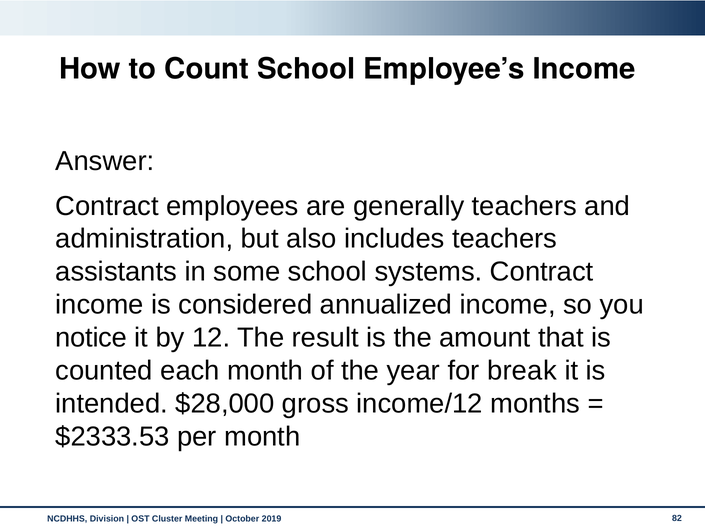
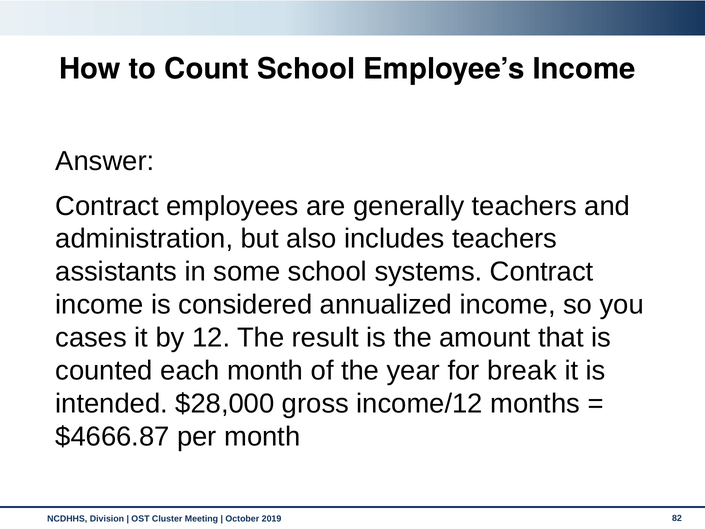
notice: notice -> cases (91, 338)
$2333.53: $2333.53 -> $4666.87 (112, 436)
